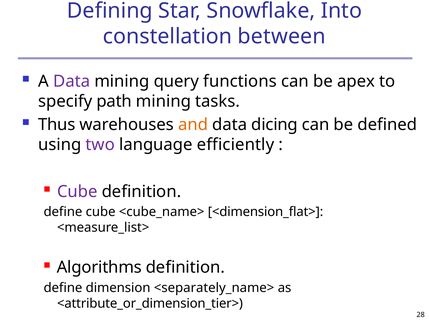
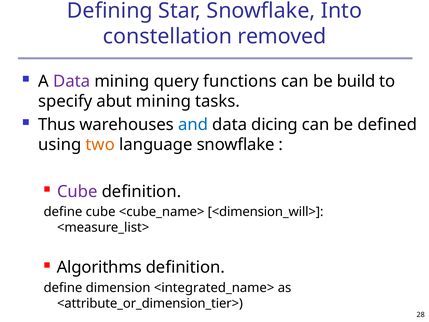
between: between -> removed (282, 37)
apex: apex -> build (356, 81)
path: path -> abut (114, 101)
and colour: orange -> blue (193, 125)
two colour: purple -> orange (100, 145)
language efficiently: efficiently -> snowflake (236, 145)
<dimension_flat>: <dimension_flat> -> <dimension_will> (266, 212)
<separately_name>: <separately_name> -> <integrated_name> (214, 287)
